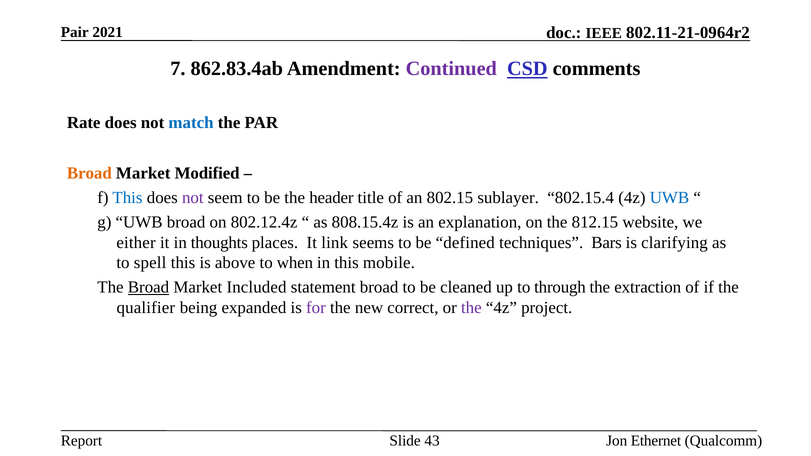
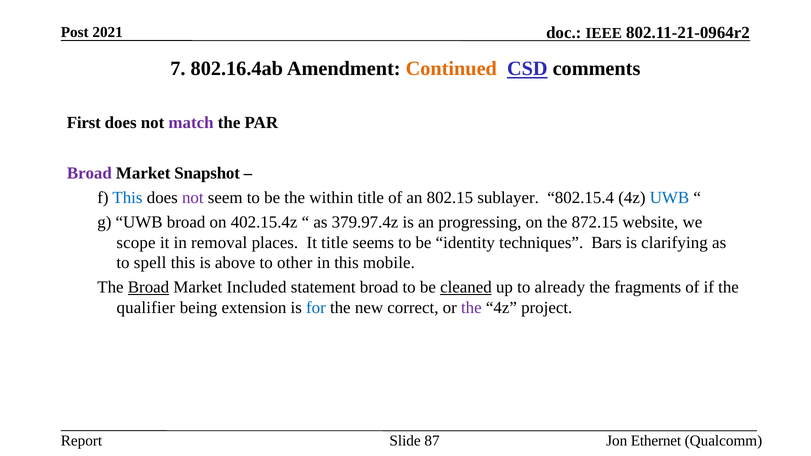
Pair: Pair -> Post (75, 32)
862.83.4ab: 862.83.4ab -> 802.16.4ab (237, 69)
Continued colour: purple -> orange (451, 69)
Rate: Rate -> First (84, 123)
match colour: blue -> purple (191, 123)
Broad colour: orange -> purple (89, 173)
Modified: Modified -> Snapshot (207, 173)
header: header -> within (331, 198)
802.12.4z: 802.12.4z -> 402.15.4z (264, 222)
808.15.4z: 808.15.4z -> 379.97.4z (365, 222)
explanation: explanation -> progressing (480, 222)
812.15: 812.15 -> 872.15 (595, 222)
either: either -> scope (136, 243)
thoughts: thoughts -> removal (219, 243)
It link: link -> title (335, 243)
defined: defined -> identity (465, 243)
when: when -> other (295, 263)
cleaned underline: none -> present (466, 288)
through: through -> already (560, 288)
extraction: extraction -> fragments (648, 288)
expanded: expanded -> extension (254, 308)
for colour: purple -> blue (316, 308)
43: 43 -> 87 (432, 441)
